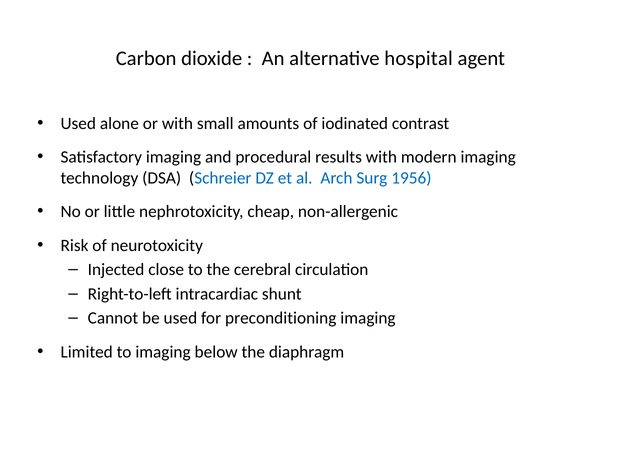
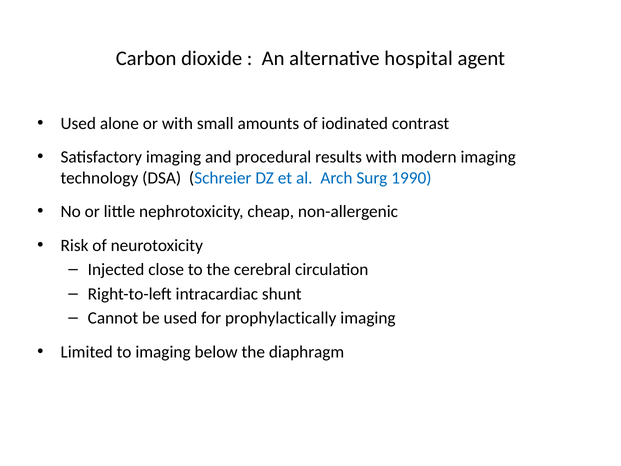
1956: 1956 -> 1990 (411, 178)
preconditioning: preconditioning -> prophylactically (281, 318)
